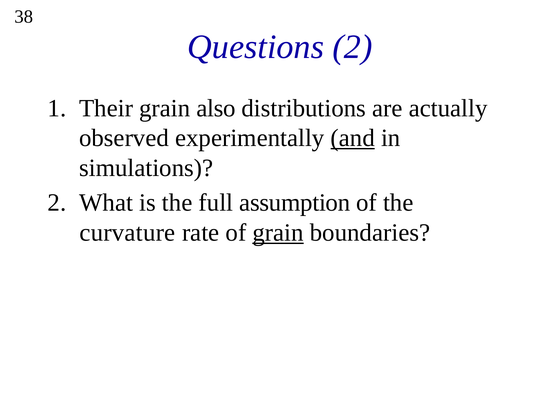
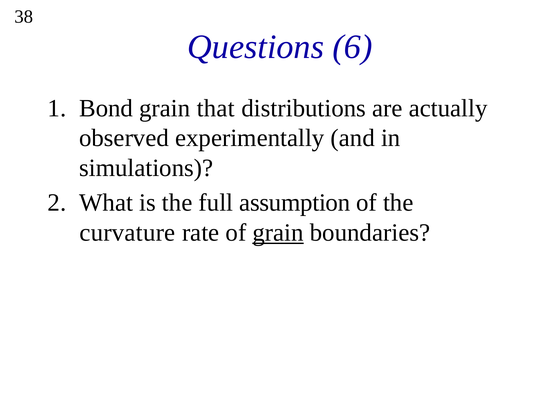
Questions 2: 2 -> 6 (352, 47)
Their: Their -> Bond (106, 108)
also: also -> that (216, 108)
and underline: present -> none (353, 138)
